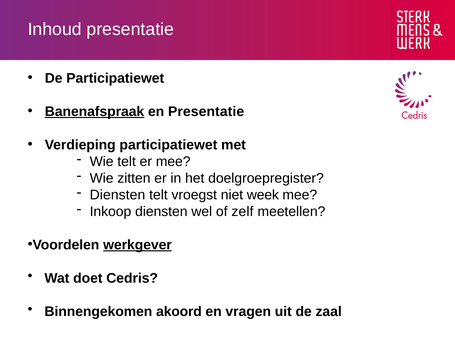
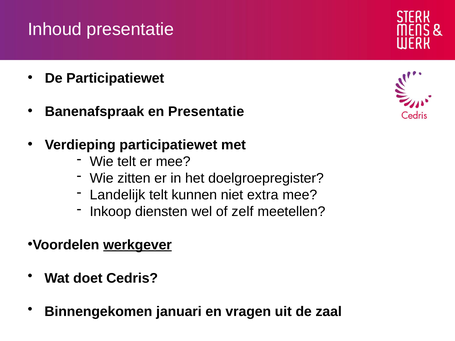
Banenafspraak underline: present -> none (95, 112)
Diensten: Diensten -> Landelijk (117, 195)
vroegst: vroegst -> kunnen (194, 195)
week: week -> extra (263, 195)
akoord: akoord -> januari (179, 312)
